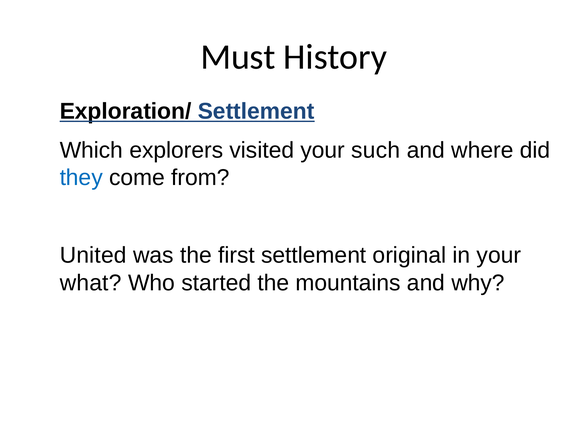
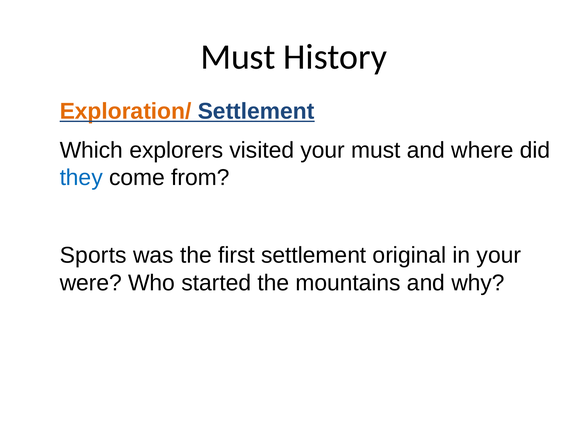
Exploration/ colour: black -> orange (126, 111)
your such: such -> must (376, 150)
United: United -> Sports (93, 255)
what: what -> were (91, 283)
